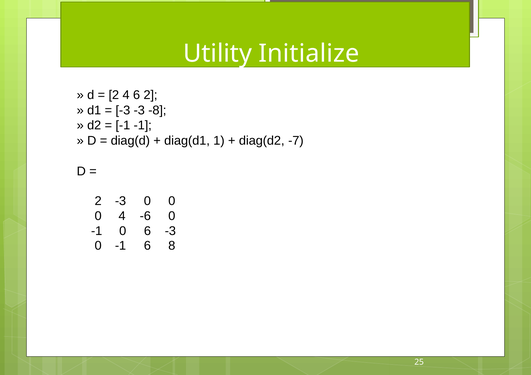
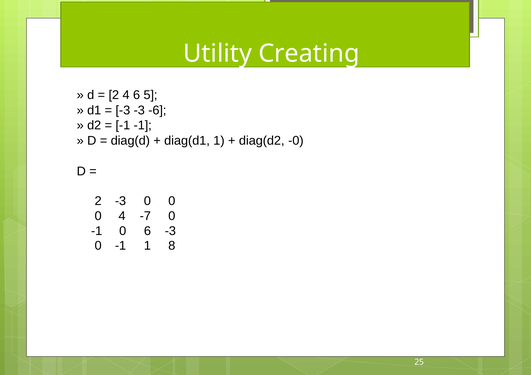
Initialize: Initialize -> Creating (309, 54)
6 2: 2 -> 5 (151, 95)
-8: -8 -> -6 (157, 110)
-7: -7 -> -0 (296, 141)
-6: -6 -> -7 (145, 216)
-1 6: 6 -> 1 (147, 246)
